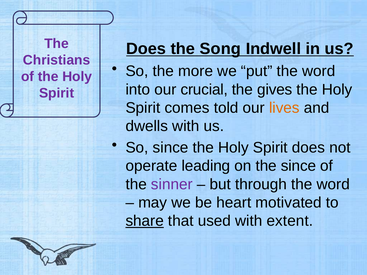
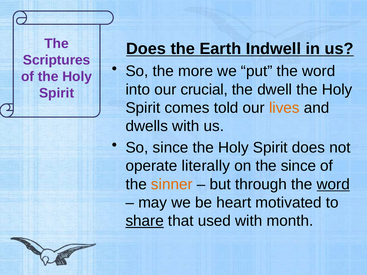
Song: Song -> Earth (220, 49)
Christians: Christians -> Scriptures (57, 60)
gives: gives -> dwell (275, 90)
leading: leading -> literally (206, 166)
sinner colour: purple -> orange (172, 184)
word underline: none -> present (333, 184)
extent: extent -> month (290, 221)
